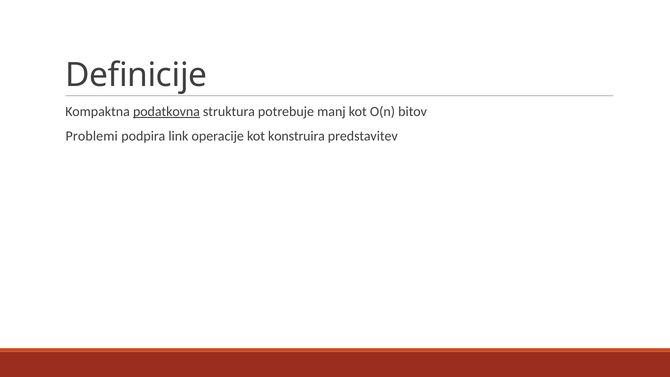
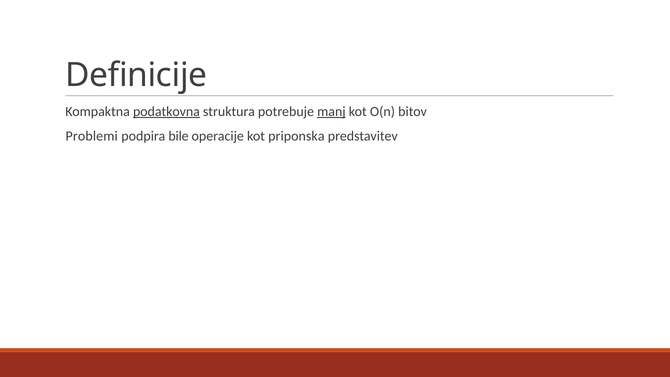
manj underline: none -> present (331, 111)
link: link -> bile (179, 136)
konstruira: konstruira -> priponska (296, 136)
